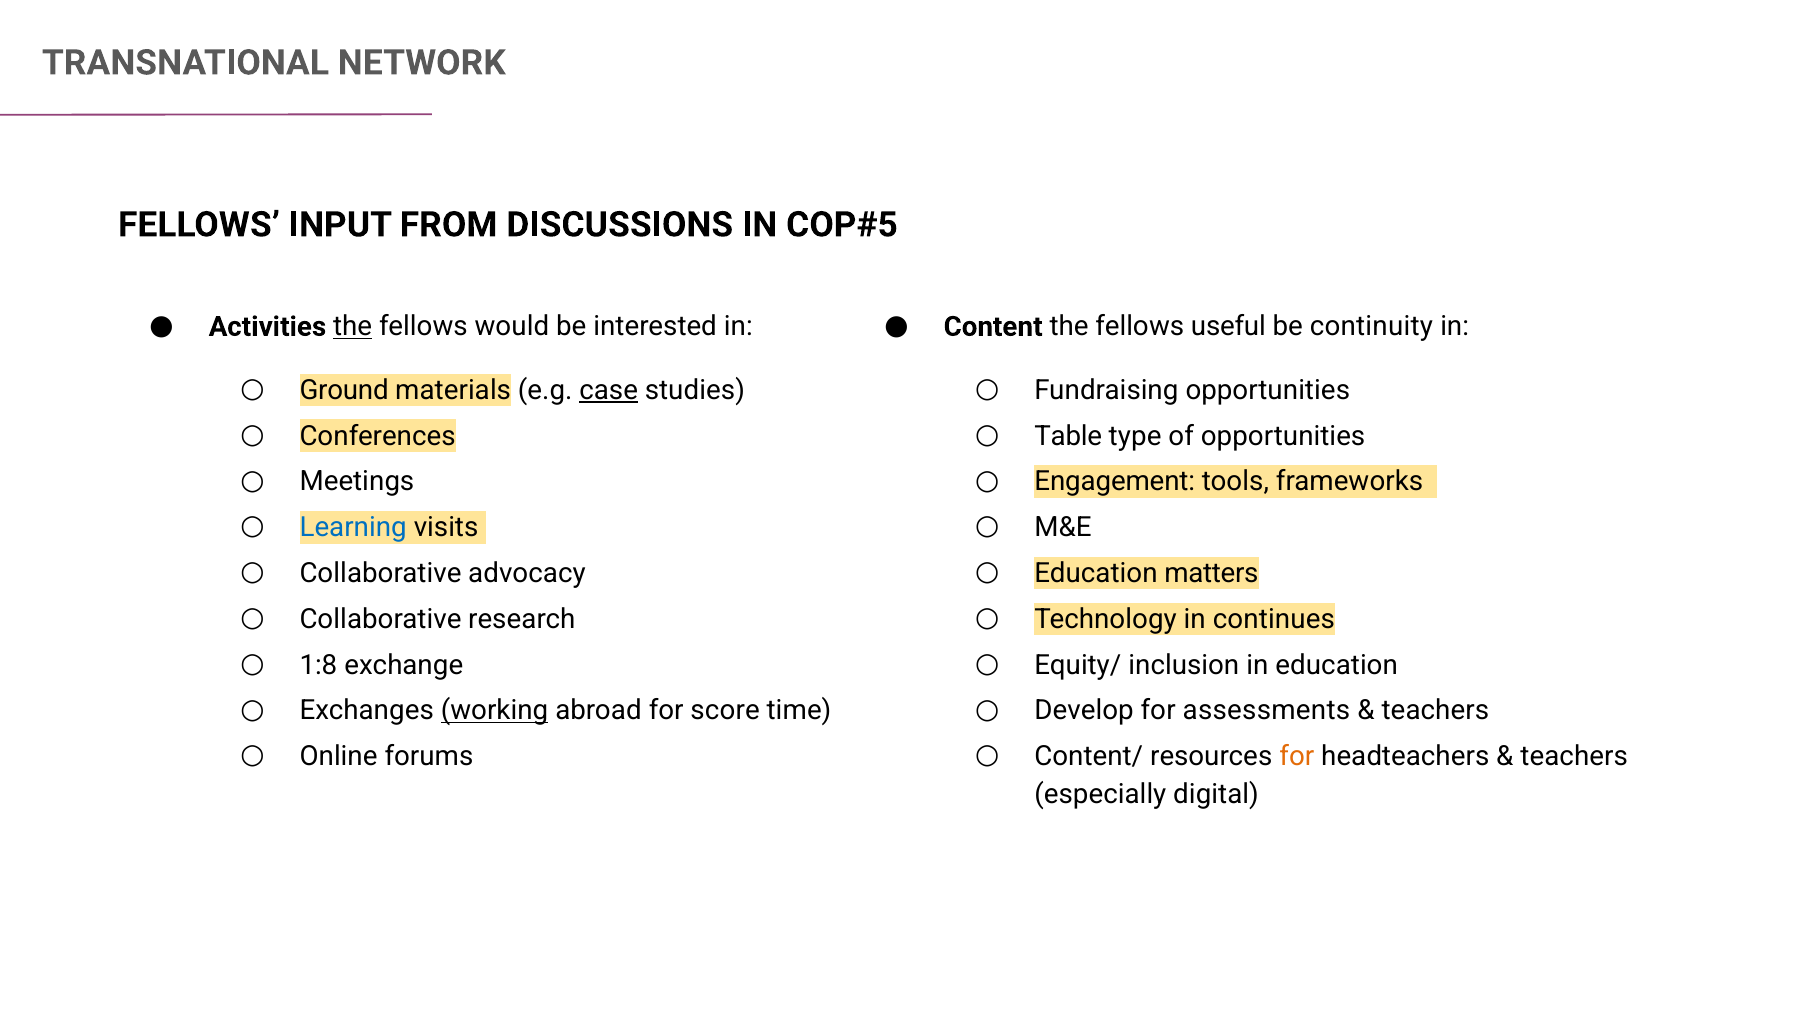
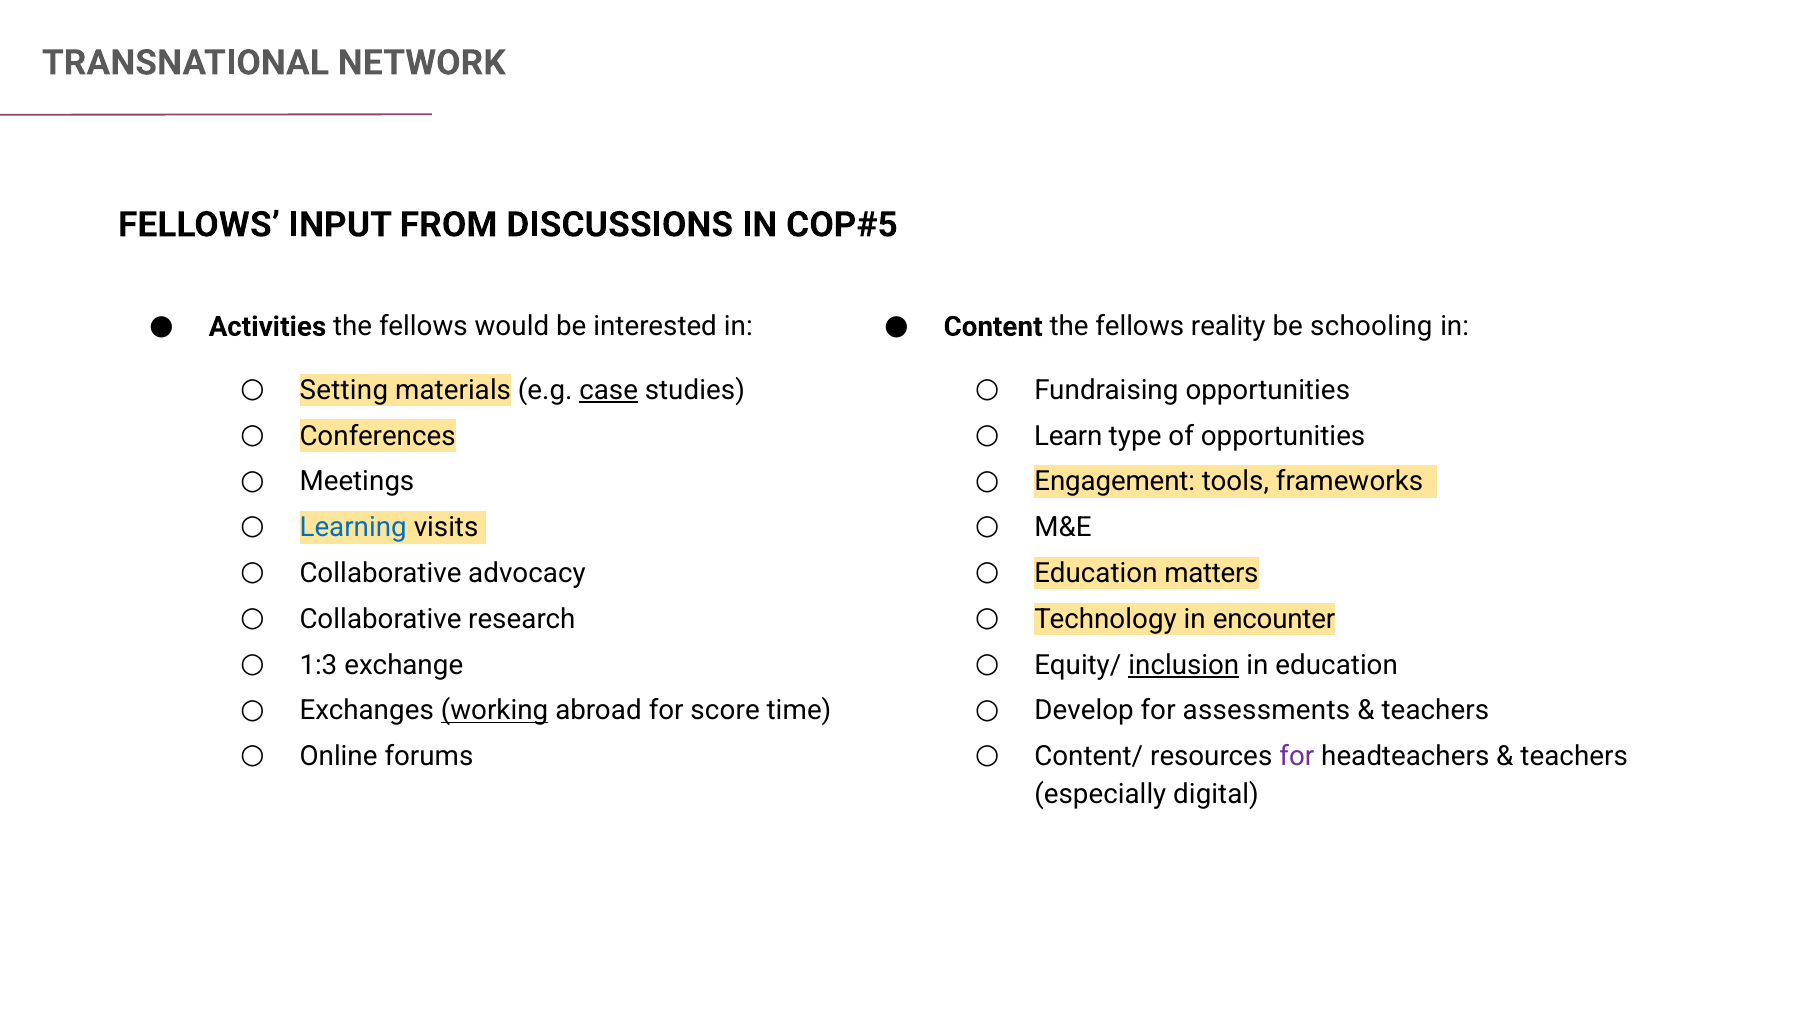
the underline: present -> none (353, 327)
useful: useful -> reality (1228, 327)
continuity: continuity -> schooling (1371, 327)
Ground: Ground -> Setting (344, 390)
Table: Table -> Learn (1068, 436)
continues: continues -> encounter (1274, 619)
1:8: 1:8 -> 1:3 (318, 665)
inclusion underline: none -> present (1184, 665)
for colour: orange -> purple (1297, 757)
